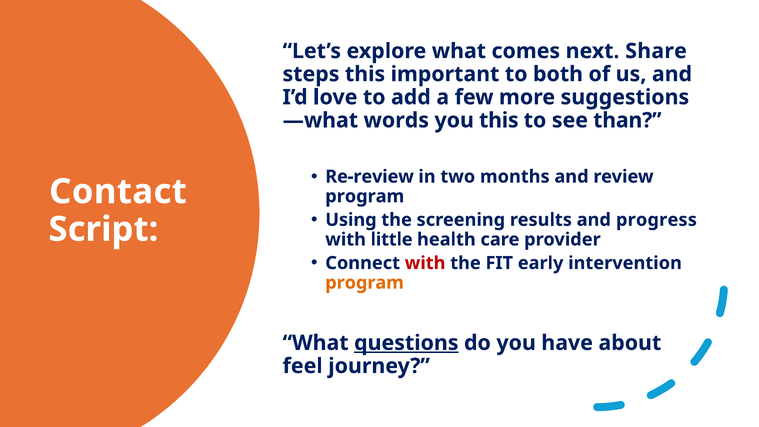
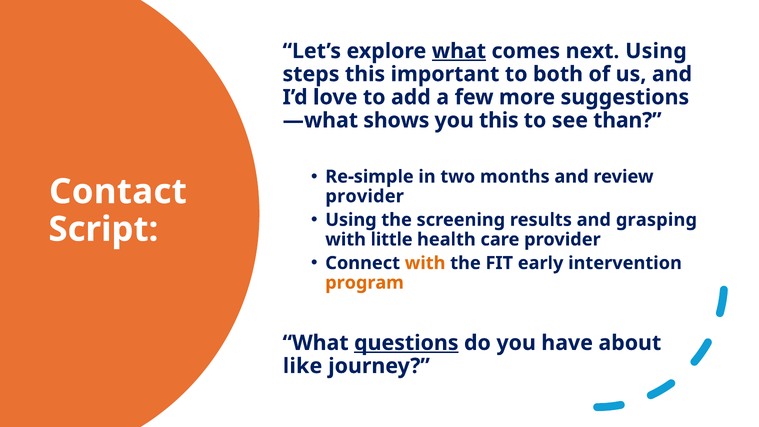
what underline: none -> present (459, 51)
next Share: Share -> Using (656, 51)
words: words -> shows (396, 120)
Re-review: Re-review -> Re-simple (369, 177)
program: program -> provider (365, 196)
progress: progress -> grasping (656, 220)
with colour: red -> orange (425, 263)
feel: feel -> like (303, 366)
